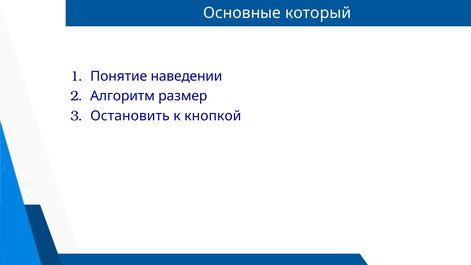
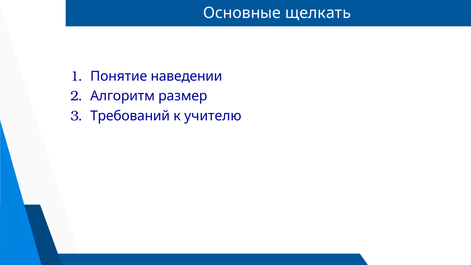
который: который -> щелкать (318, 13)
Остановить: Остановить -> Требований (130, 116)
кнопкой: кнопкой -> учителю (213, 116)
